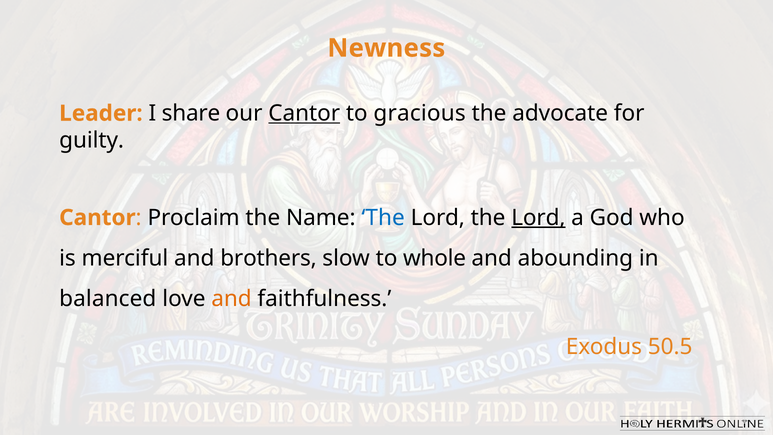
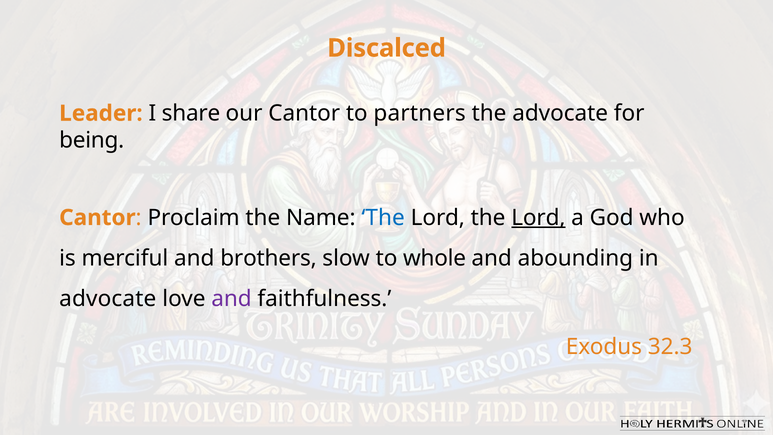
Newness: Newness -> Discalced (387, 48)
Cantor underline: present -> none (304, 113)
gracious: gracious -> partners (420, 113)
guilty: guilty -> being (92, 140)
balanced: balanced -> advocate (108, 299)
and colour: orange -> purple (231, 299)
50.5: 50.5 -> 32.3 (670, 347)
